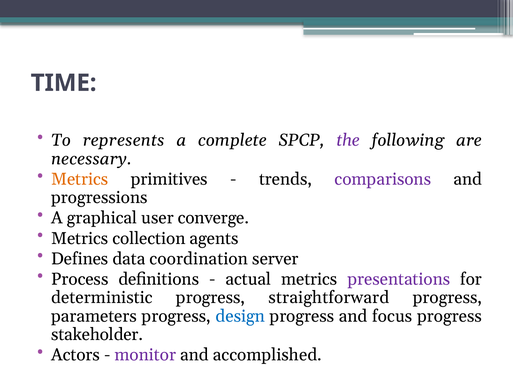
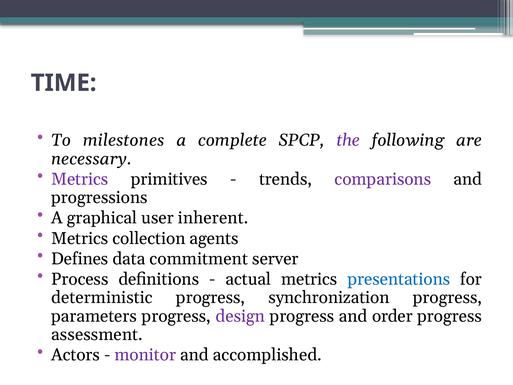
represents: represents -> milestones (124, 140)
Metrics colour: orange -> purple (80, 179)
converge: converge -> inherent (213, 218)
coordination: coordination -> commitment (199, 259)
presentations colour: purple -> blue (399, 279)
straightforward: straightforward -> synchronization (329, 297)
design colour: blue -> purple (240, 316)
focus: focus -> order (392, 316)
stakeholder: stakeholder -> assessment (97, 334)
